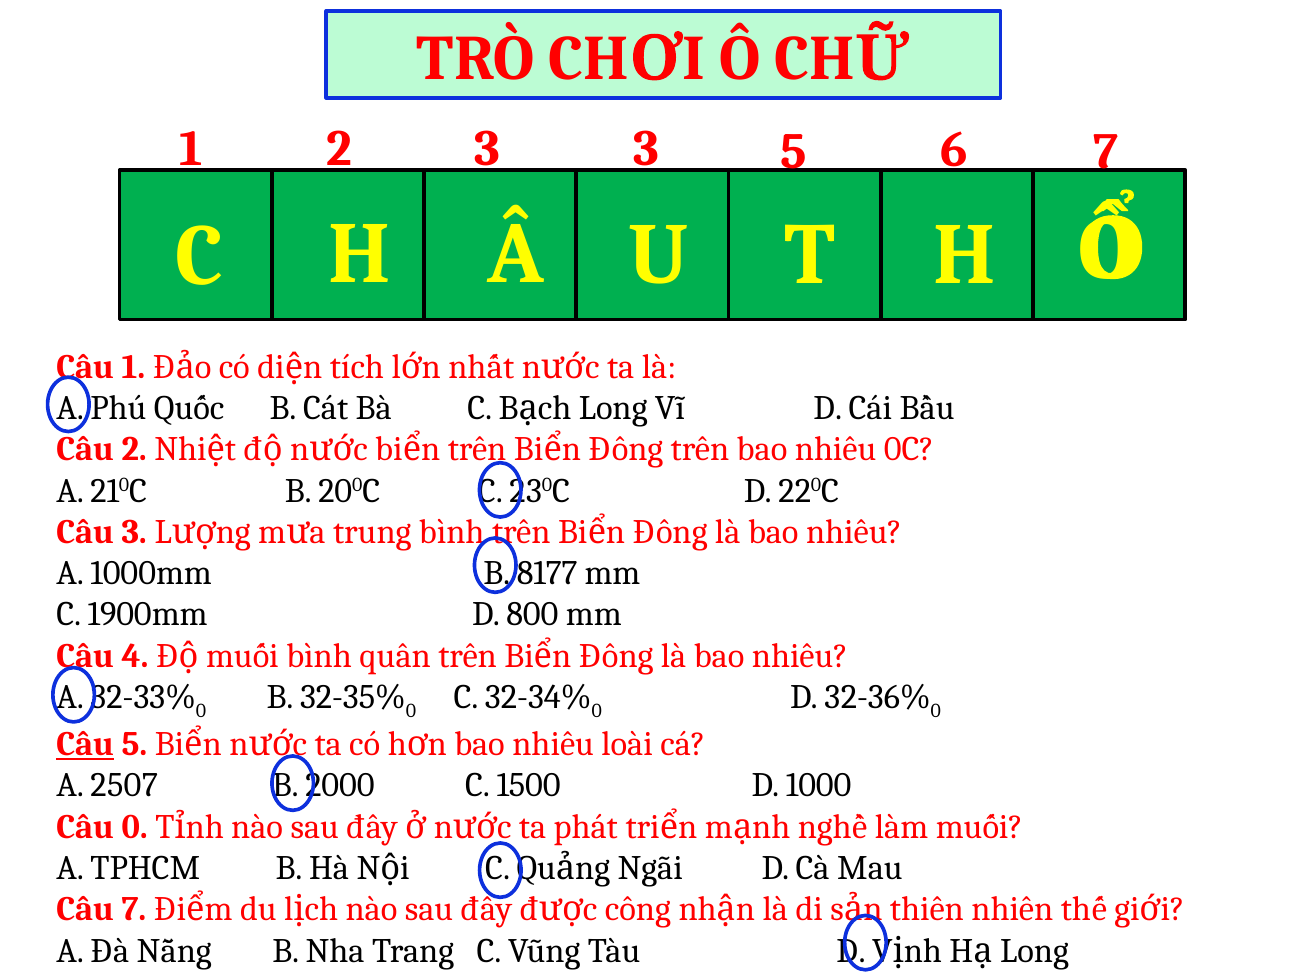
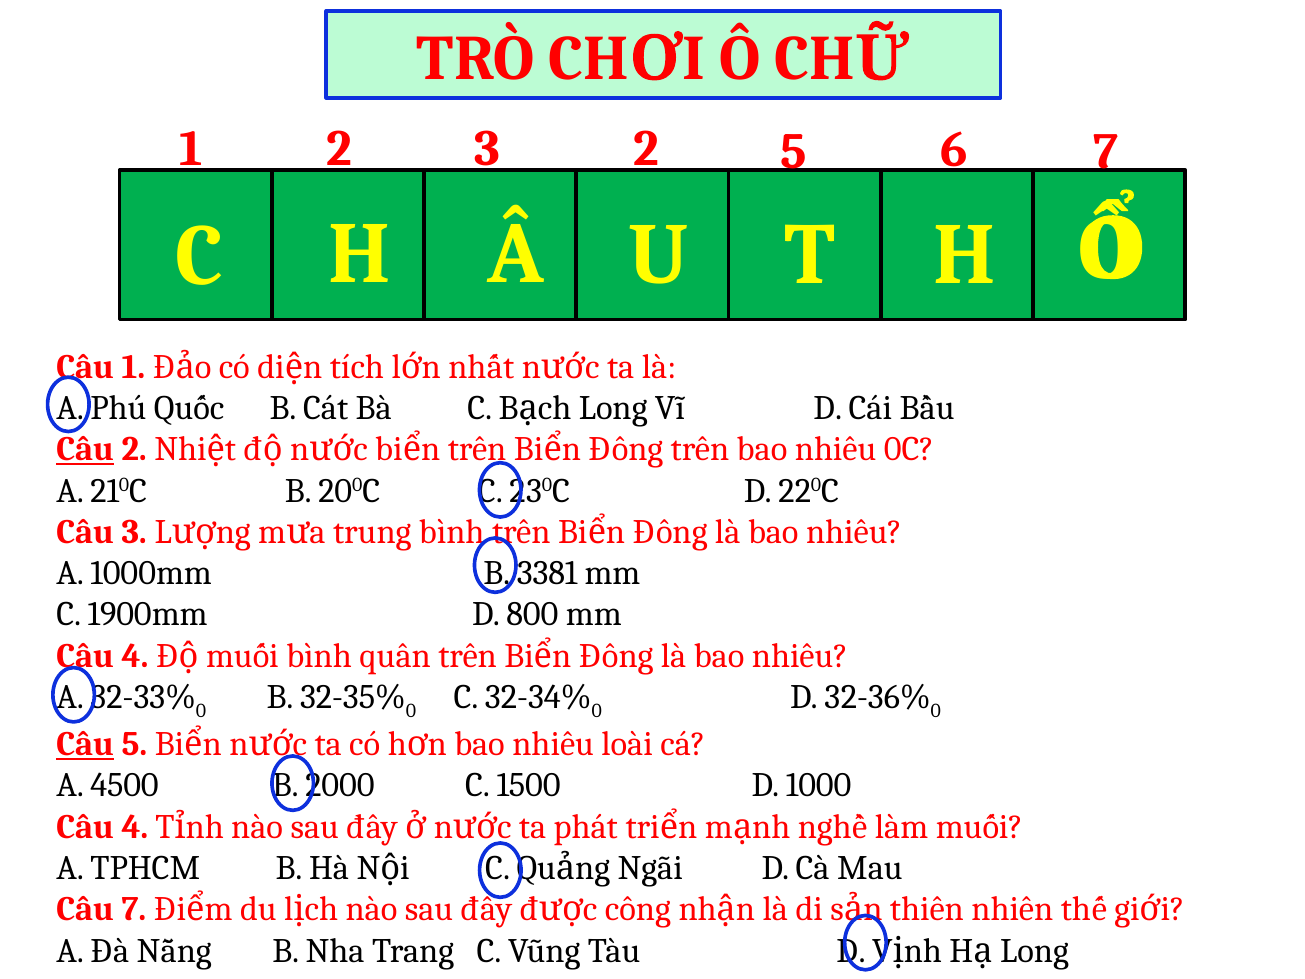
3 3: 3 -> 2 (647, 149)
Câu underline: none -> present (85, 449)
8177: 8177 -> 3381 (547, 573)
2507: 2507 -> 4500 (125, 785)
0: 0 -> 4 (135, 827)
